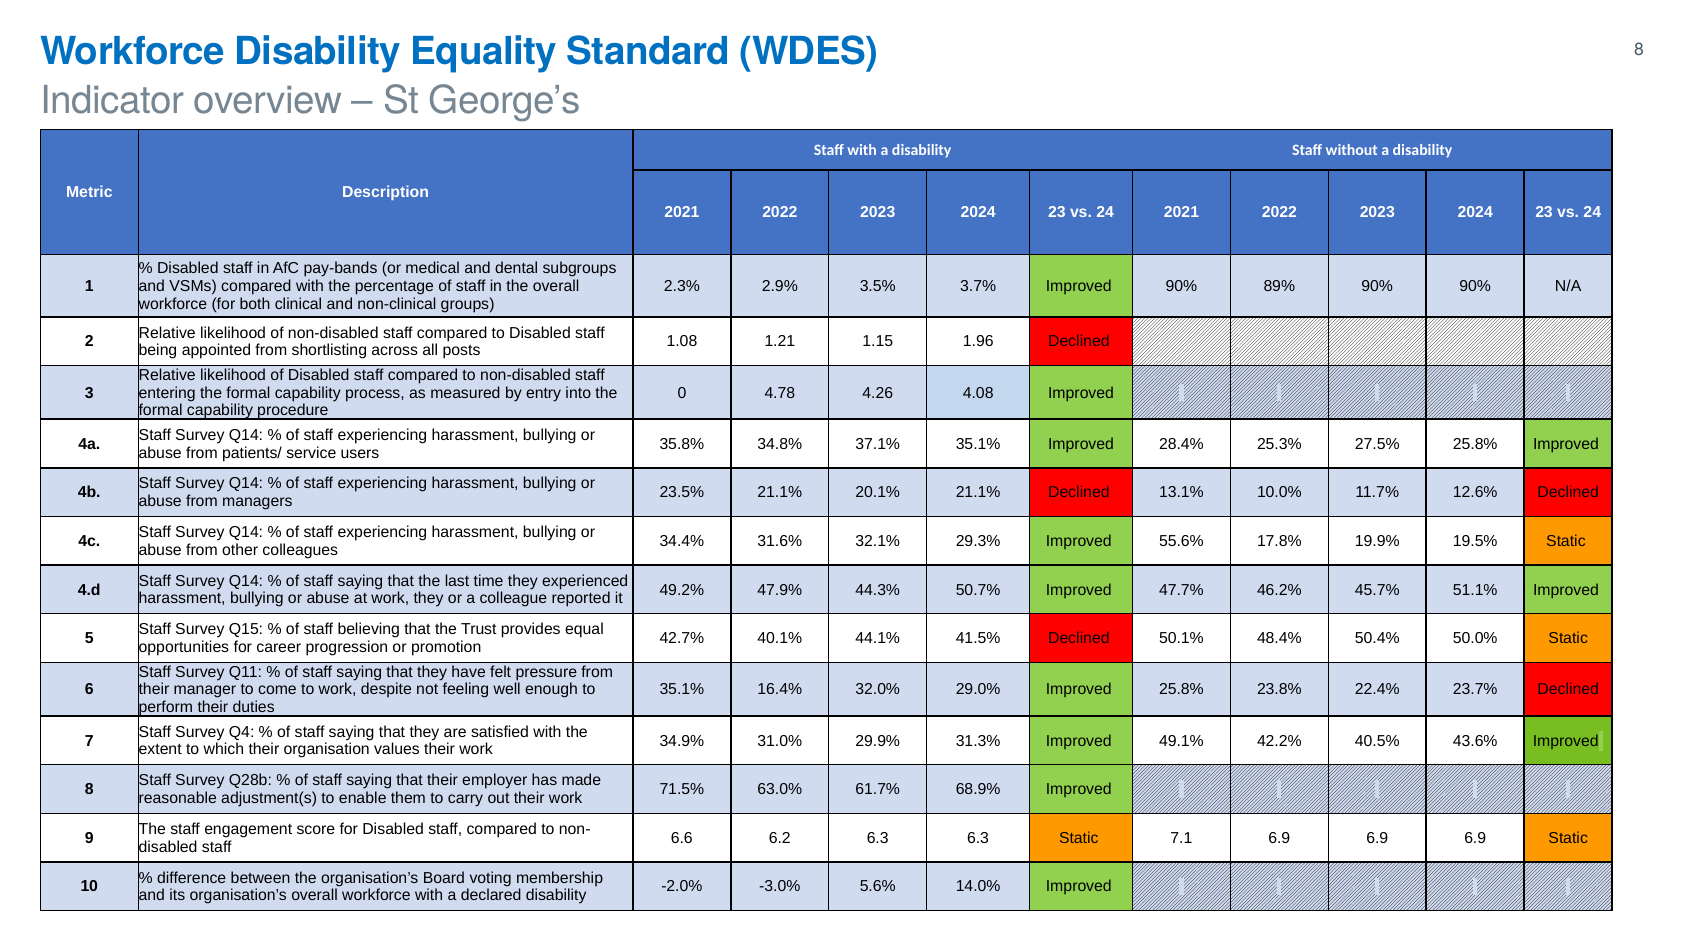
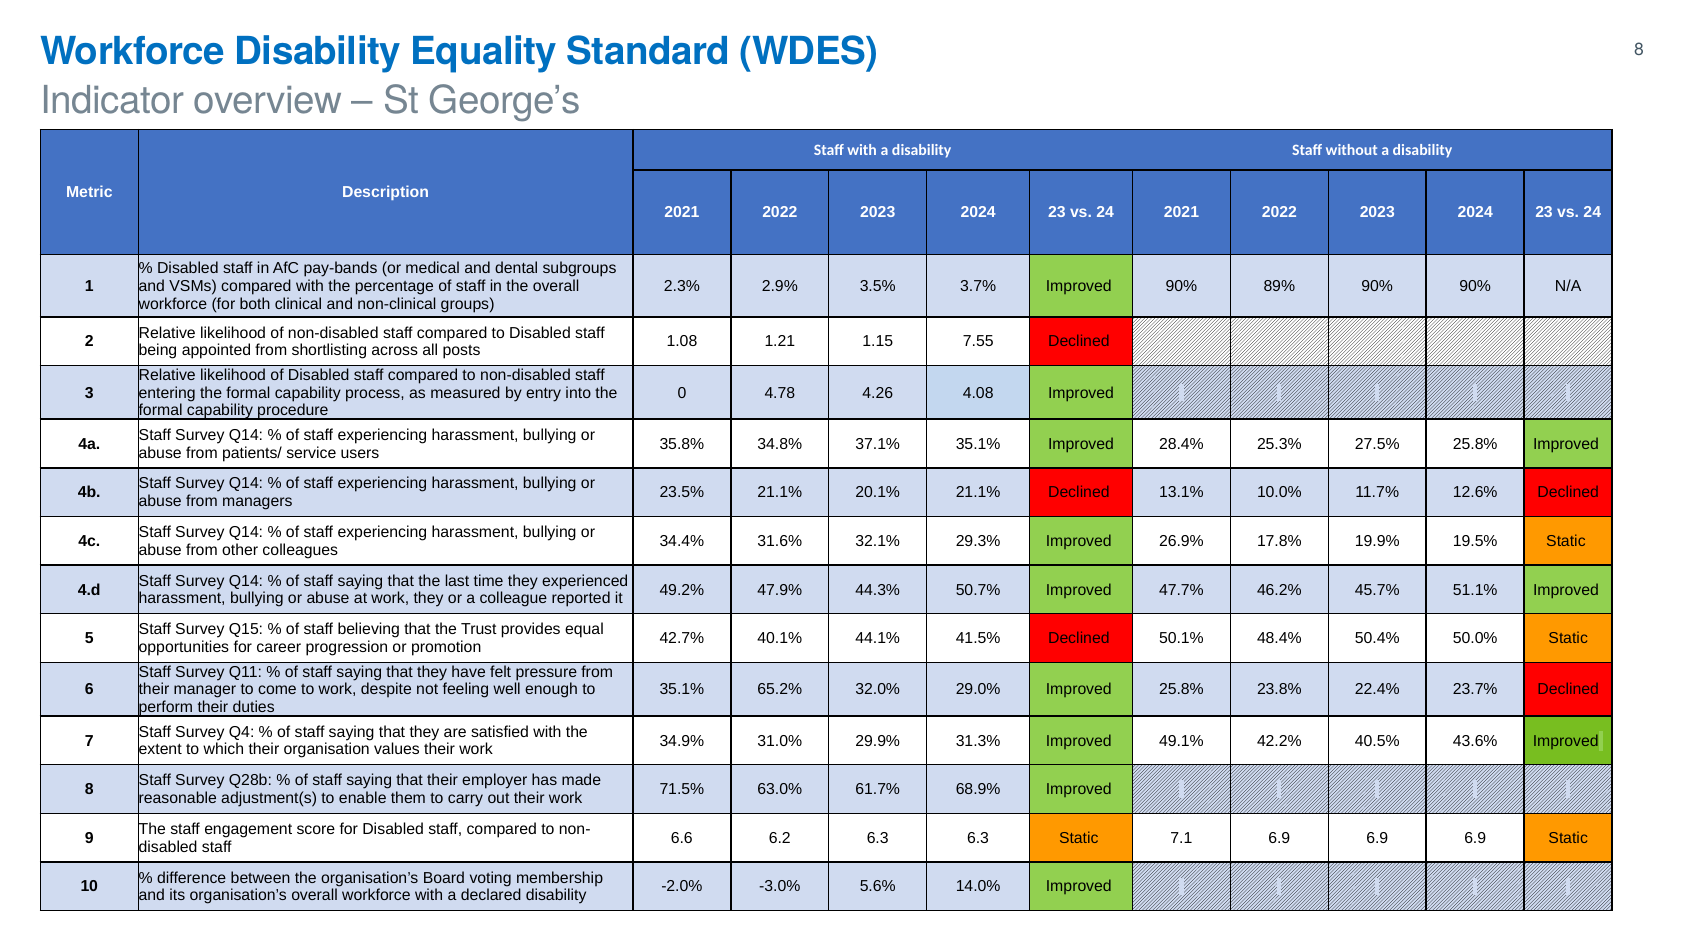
1.96: 1.96 -> 7.55 (978, 341)
55.6%: 55.6% -> 26.9% (1181, 541)
16.4%: 16.4% -> 65.2% (780, 689)
